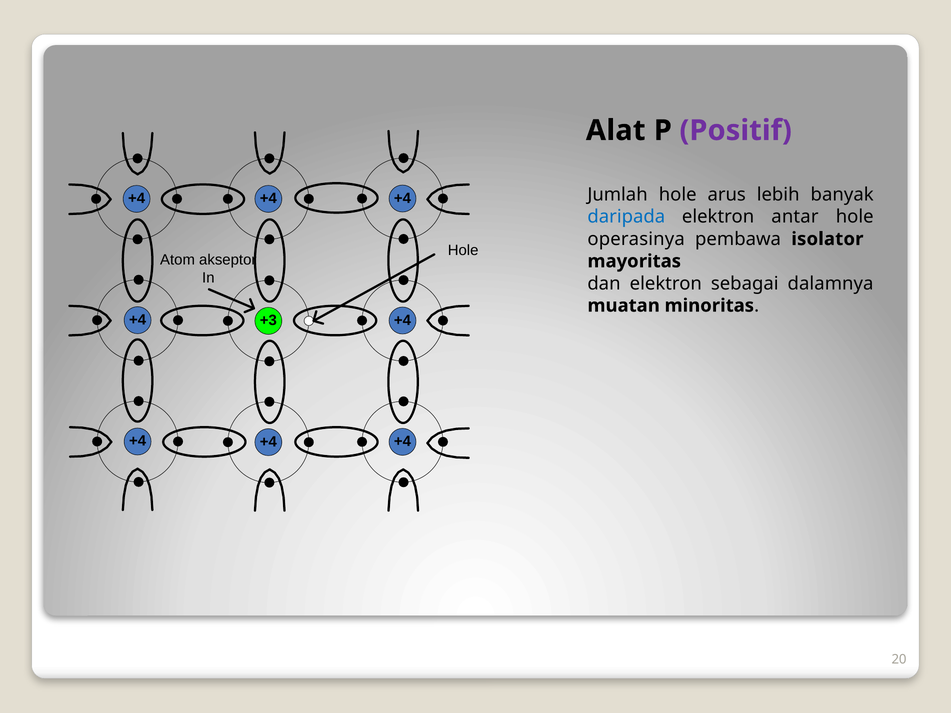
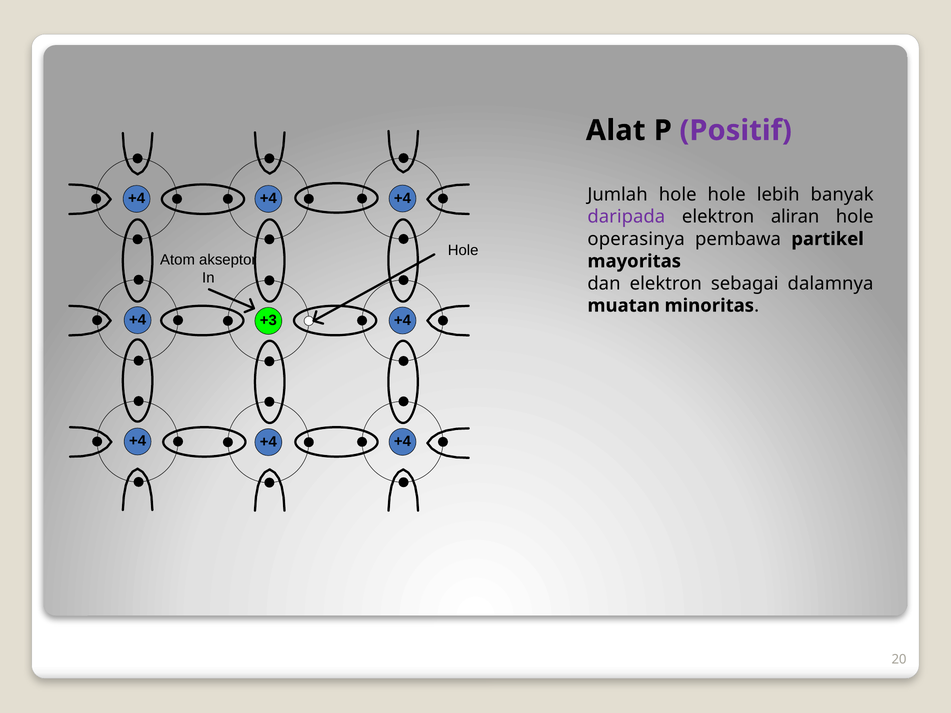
hole arus: arus -> hole (727, 195)
daripada colour: blue -> purple (626, 217)
antar: antar -> aliran (795, 217)
isolator: isolator -> partikel (828, 239)
